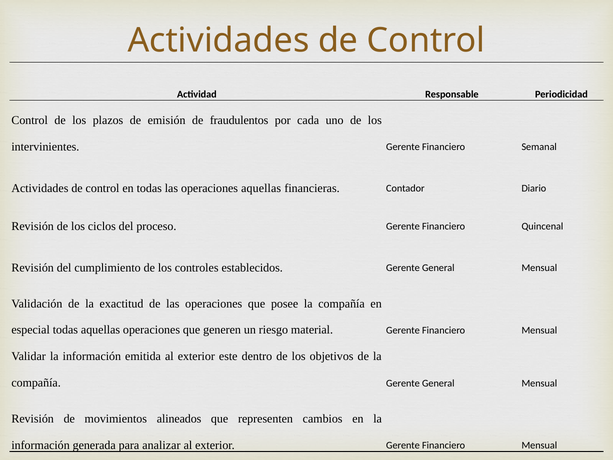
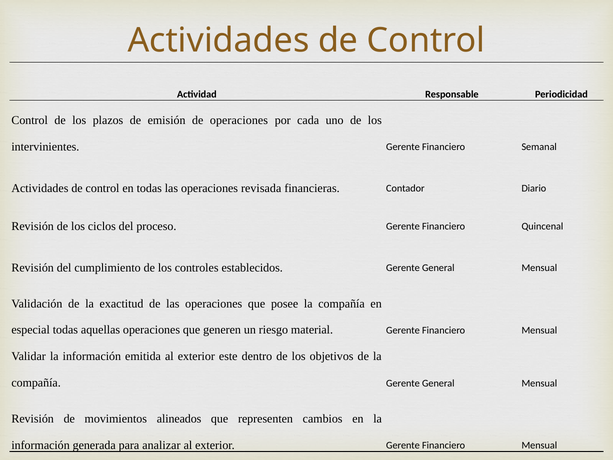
de fraudulentos: fraudulentos -> operaciones (239, 120)
operaciones aquellas: aquellas -> revisada (261, 188)
